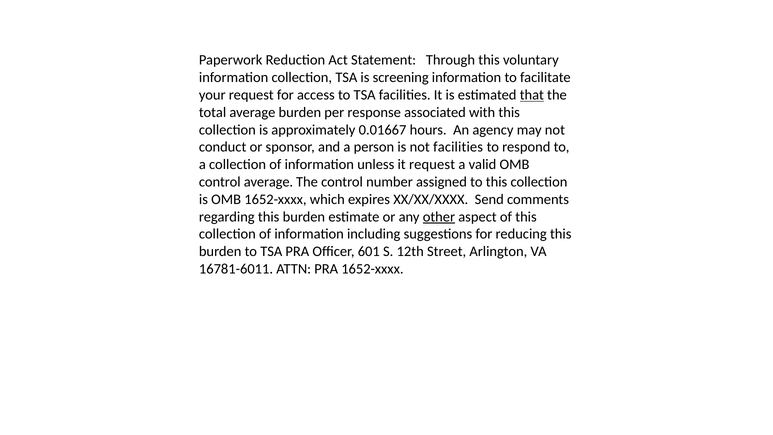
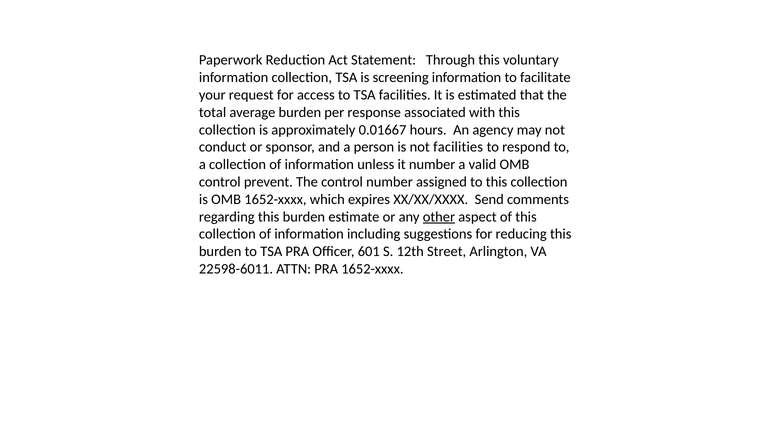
that underline: present -> none (532, 95)
it request: request -> number (432, 165)
control average: average -> prevent (268, 182)
16781-6011: 16781-6011 -> 22598-6011 (236, 269)
